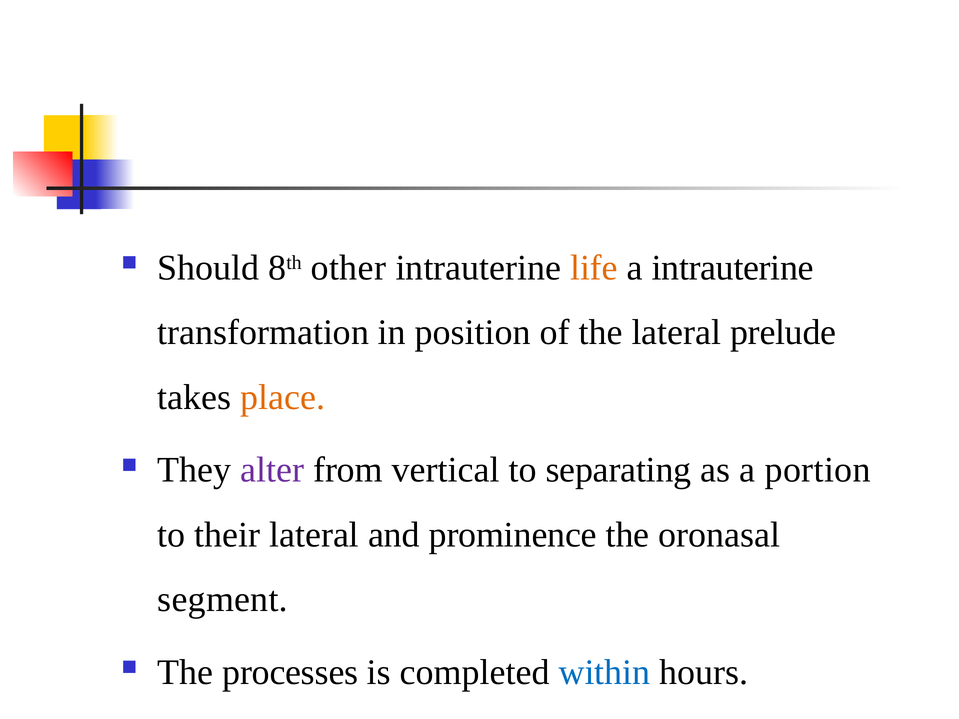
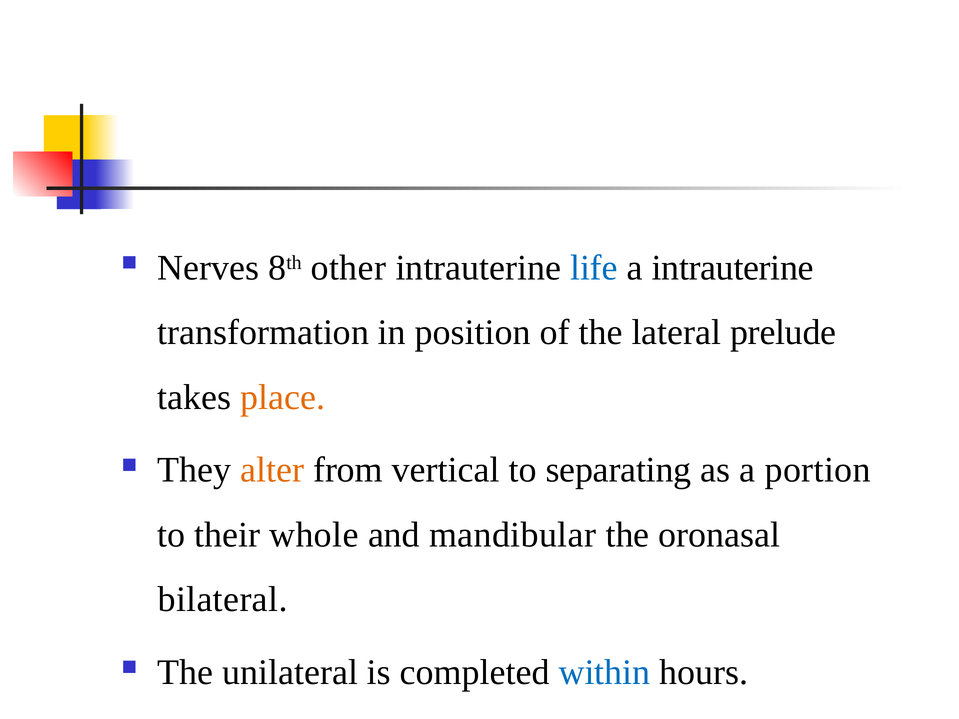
Should: Should -> Nerves (208, 268)
life colour: orange -> blue (594, 268)
alter colour: purple -> orange (272, 470)
their lateral: lateral -> whole (314, 535)
prominence: prominence -> mandibular (513, 535)
segment: segment -> bilateral (223, 600)
processes: processes -> unilateral (290, 673)
